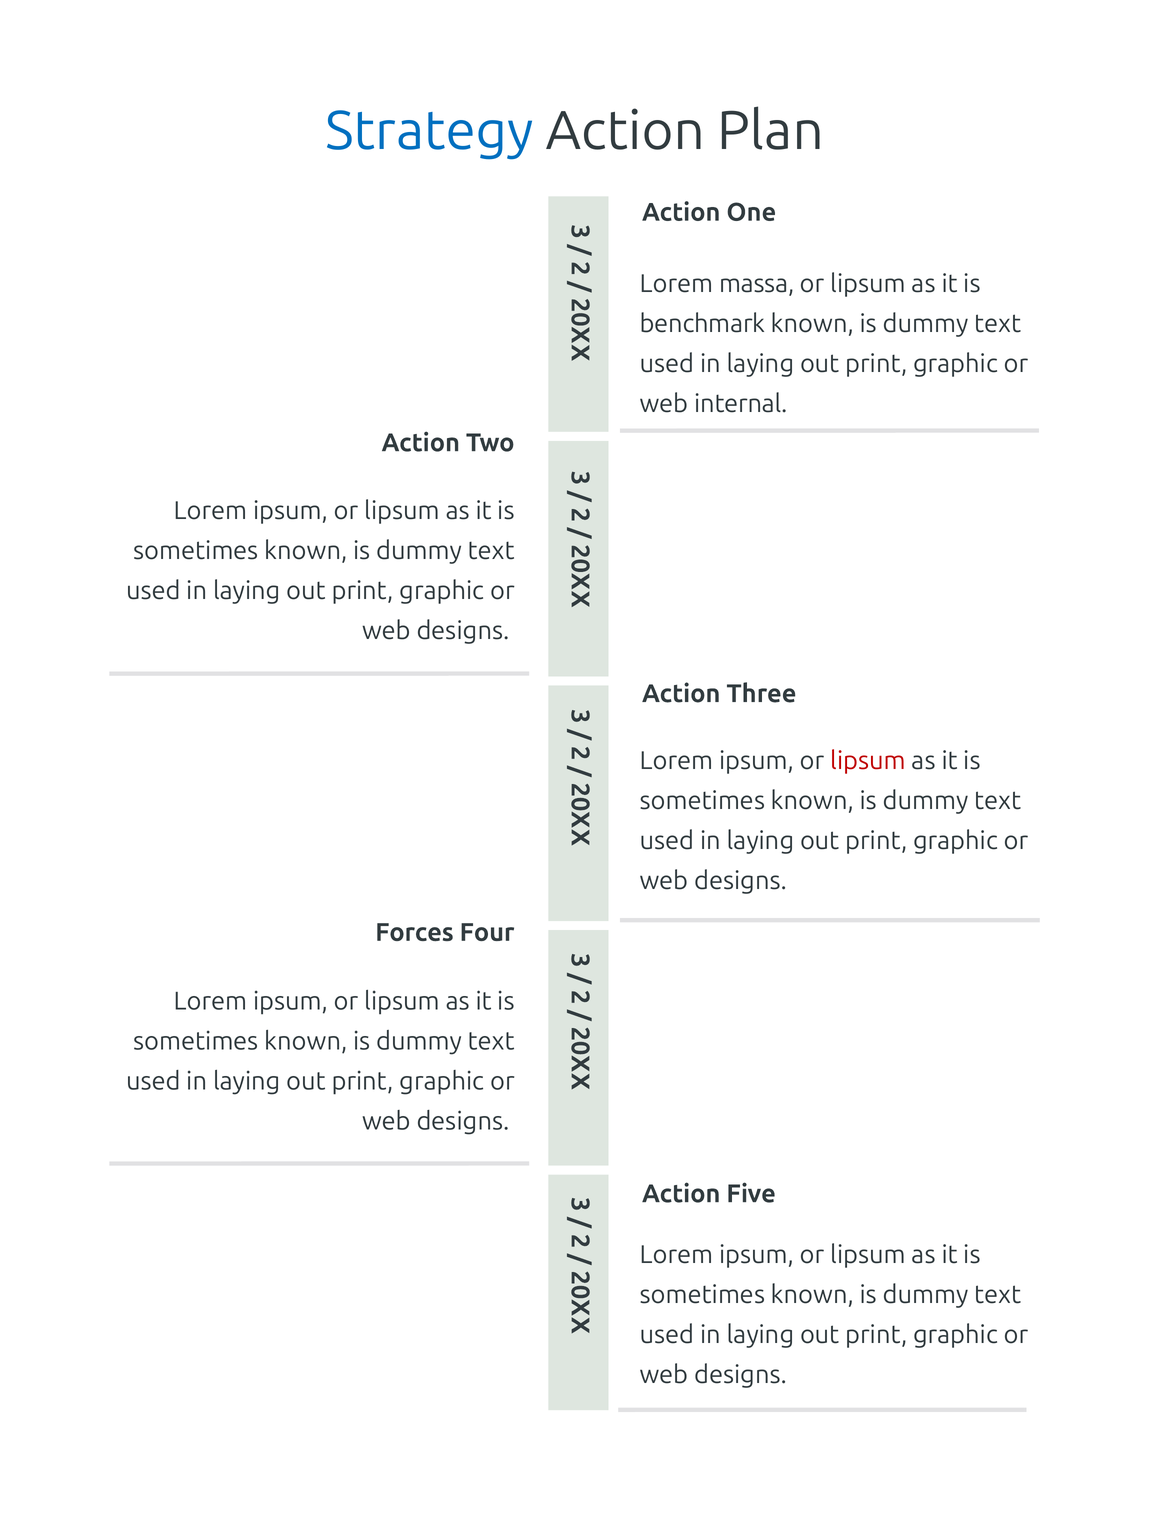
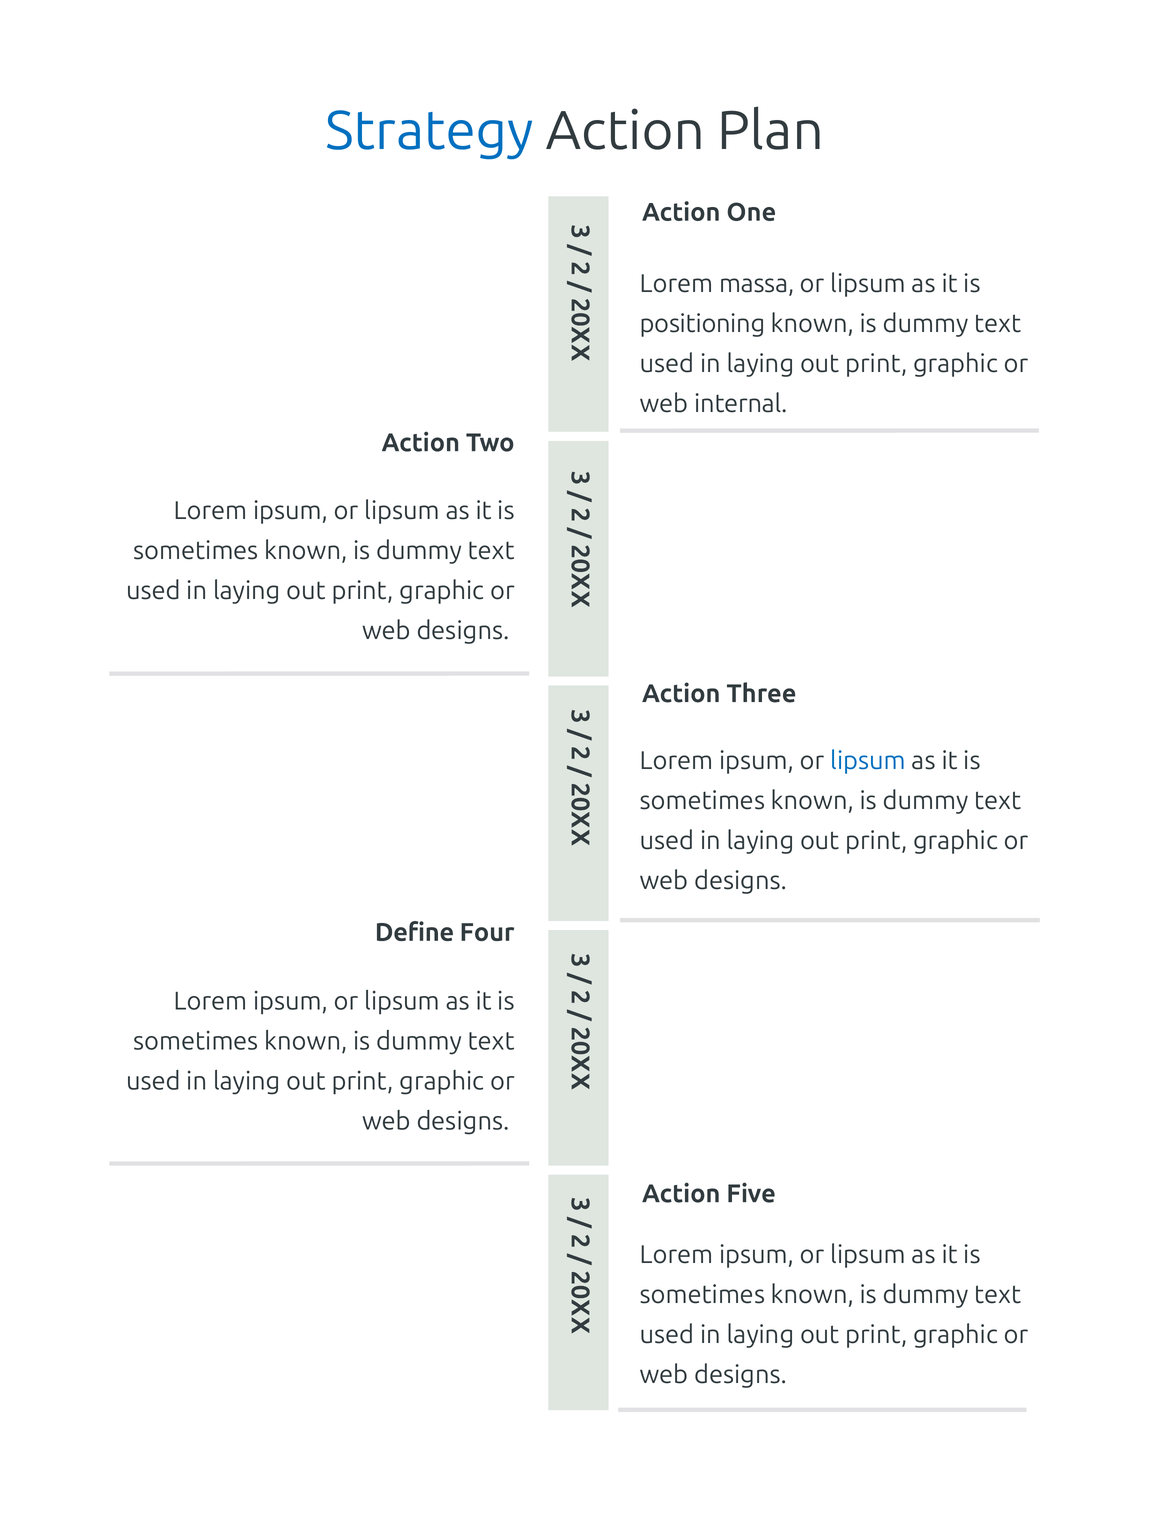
benchmark: benchmark -> positioning (703, 324)
lipsum colour: red -> blue (868, 761)
Forces: Forces -> Define (415, 932)
